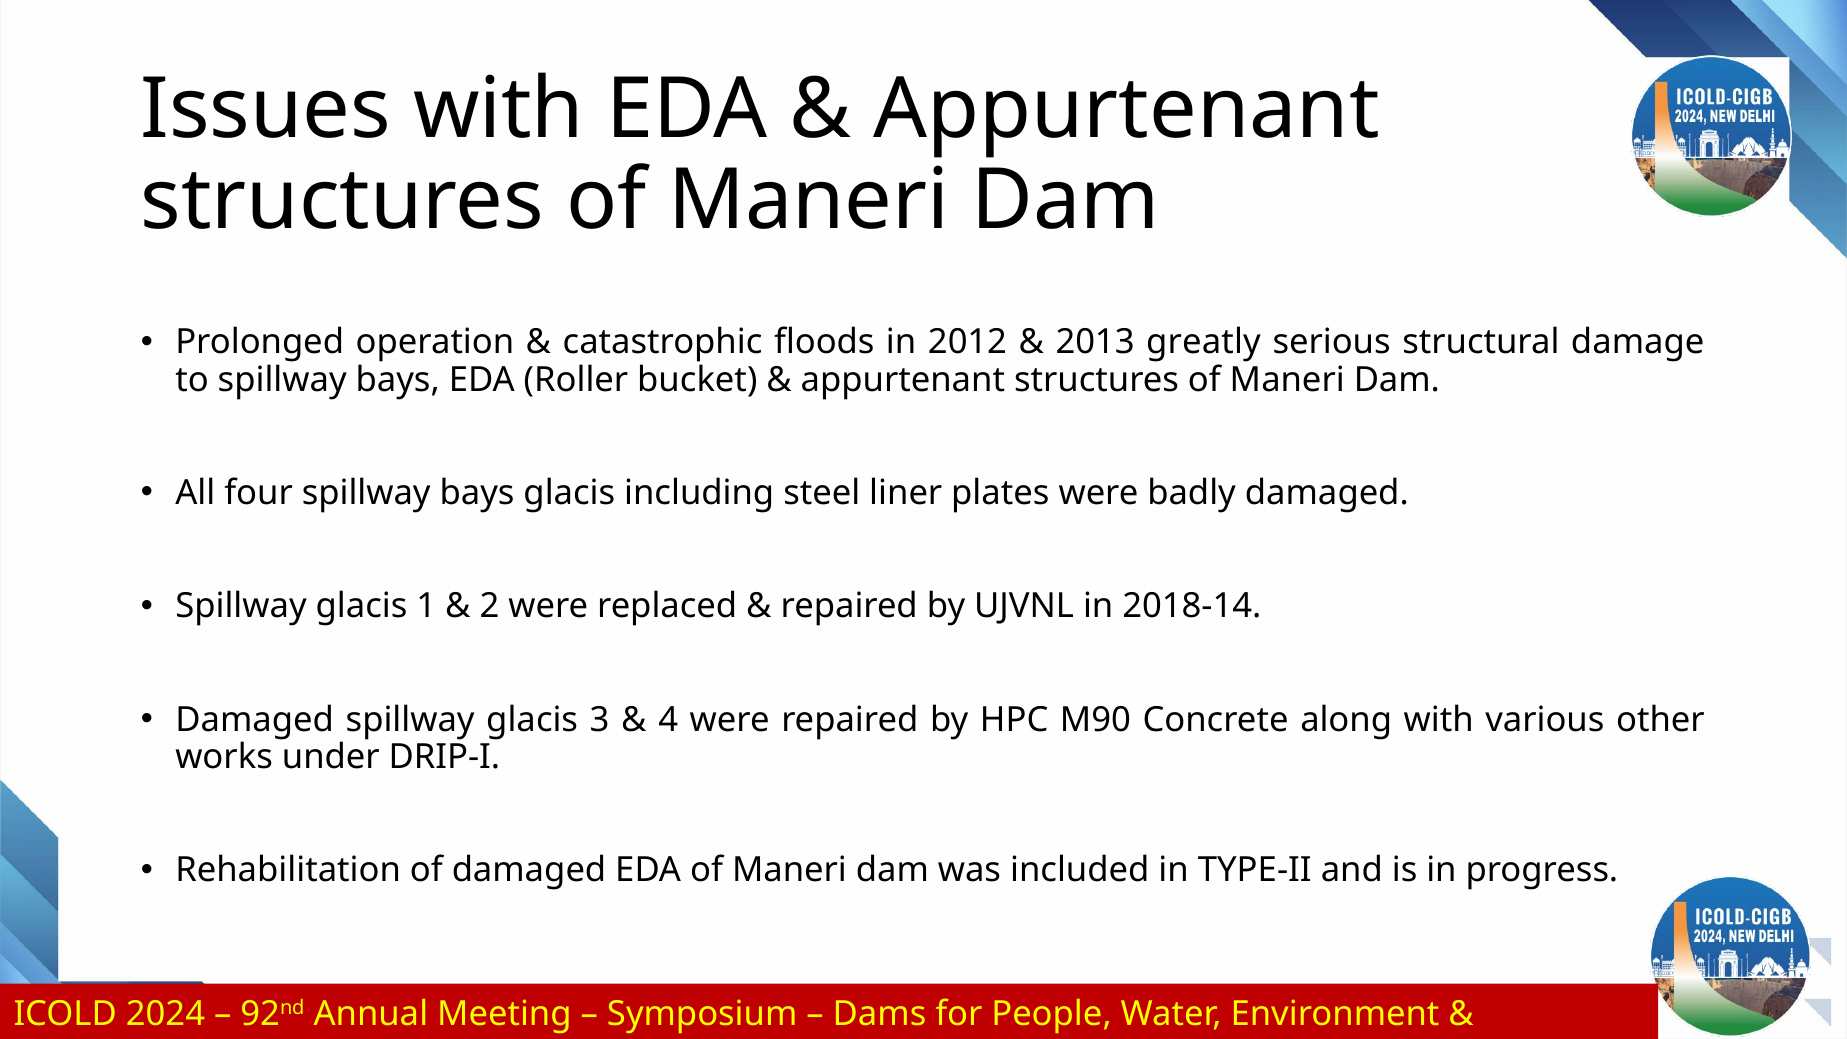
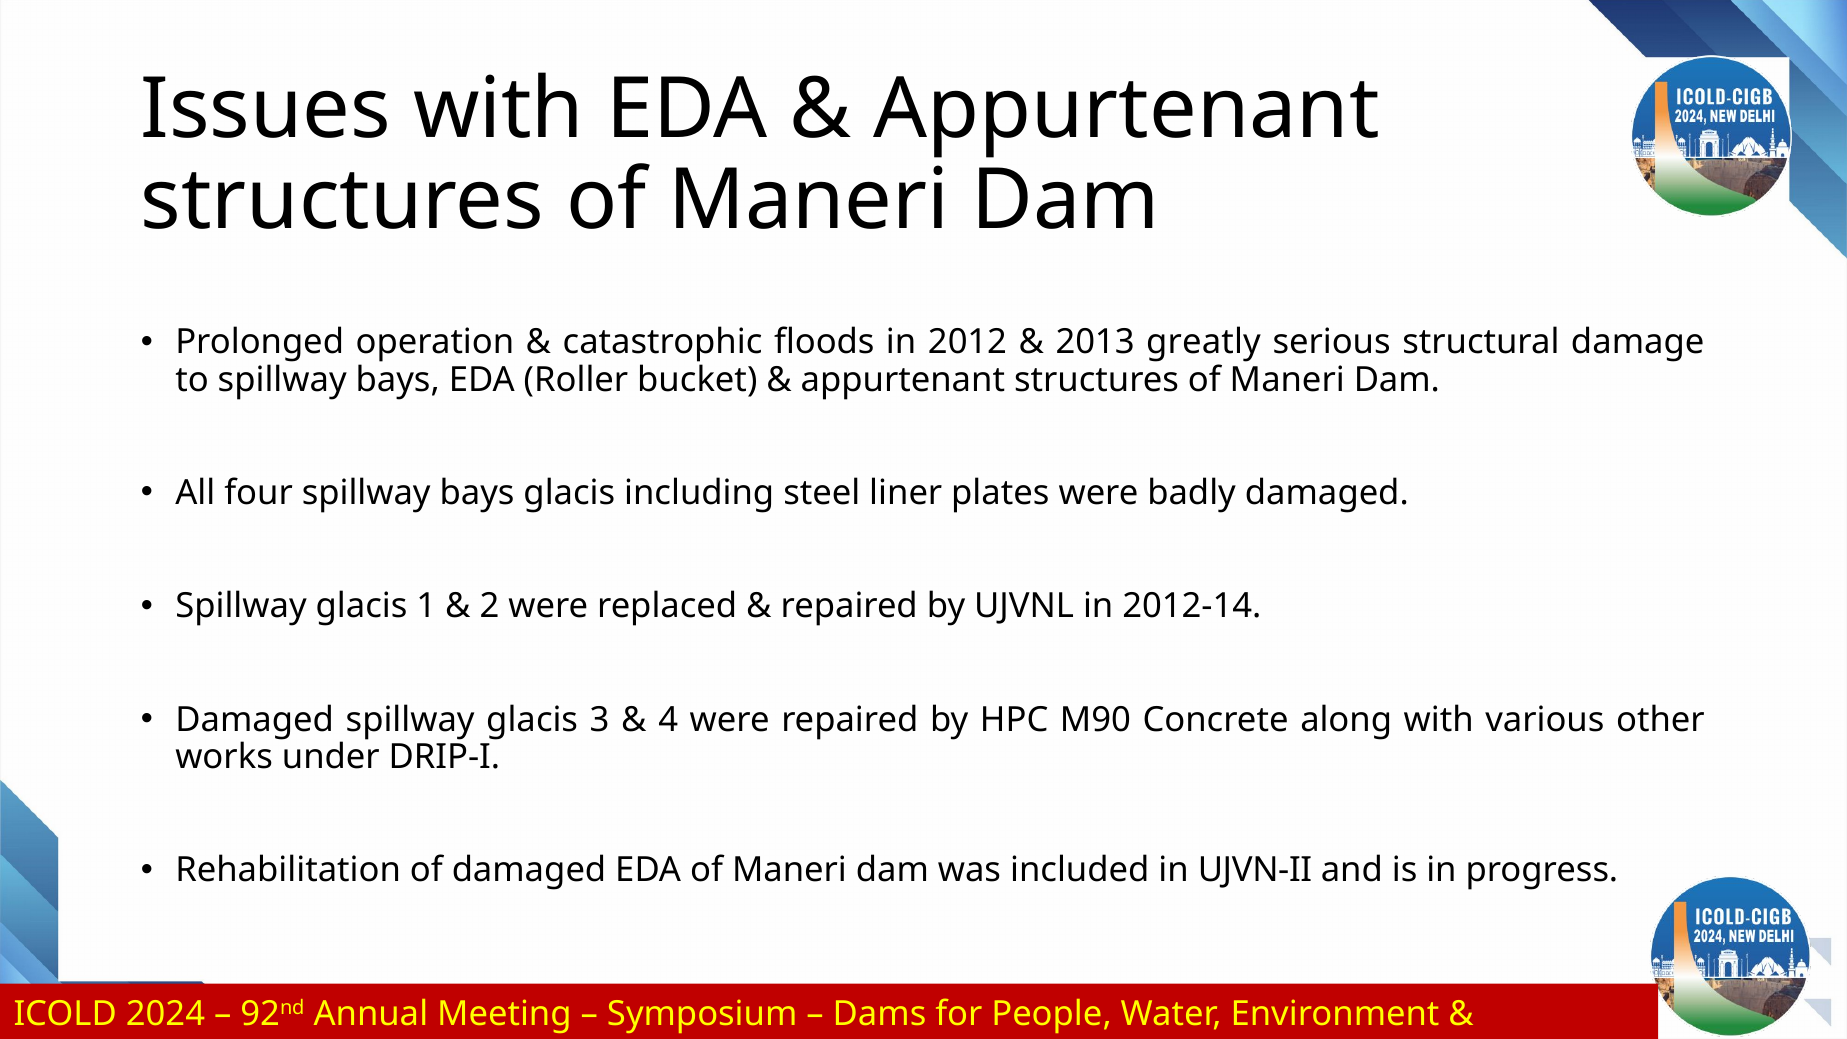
2018-14: 2018-14 -> 2012-14 (1192, 606)
TYPE-II: TYPE-II -> UJVN-II (1255, 870)
